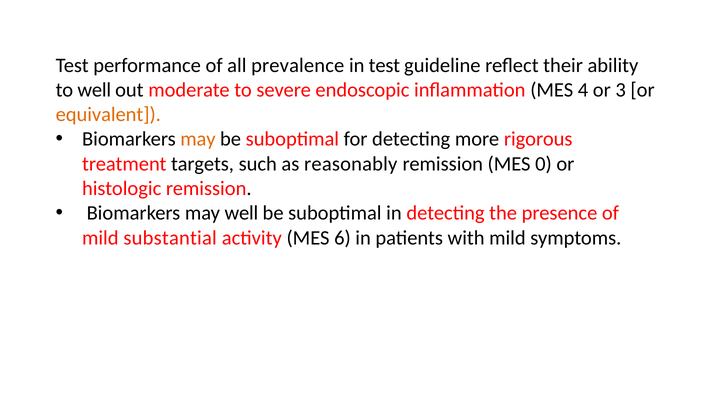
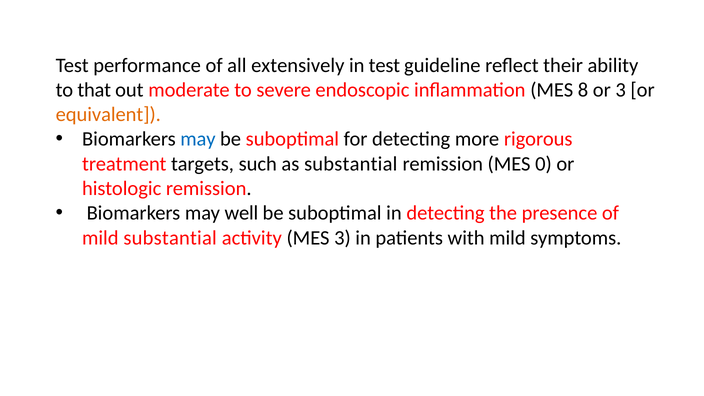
prevalence: prevalence -> extensively (298, 65)
to well: well -> that (94, 90)
4: 4 -> 8 (583, 90)
may colour: orange -> blue (198, 139)
as reasonably: reasonably -> substantial (351, 164)
MES 6: 6 -> 3 (342, 238)
